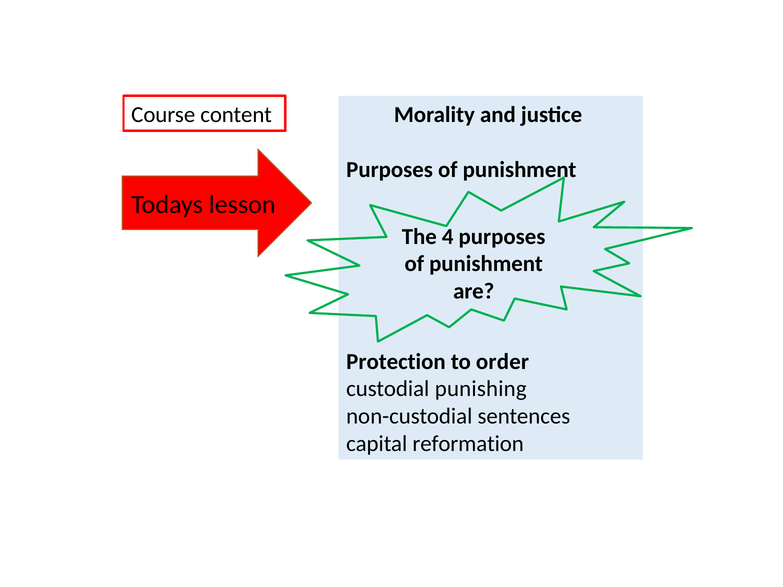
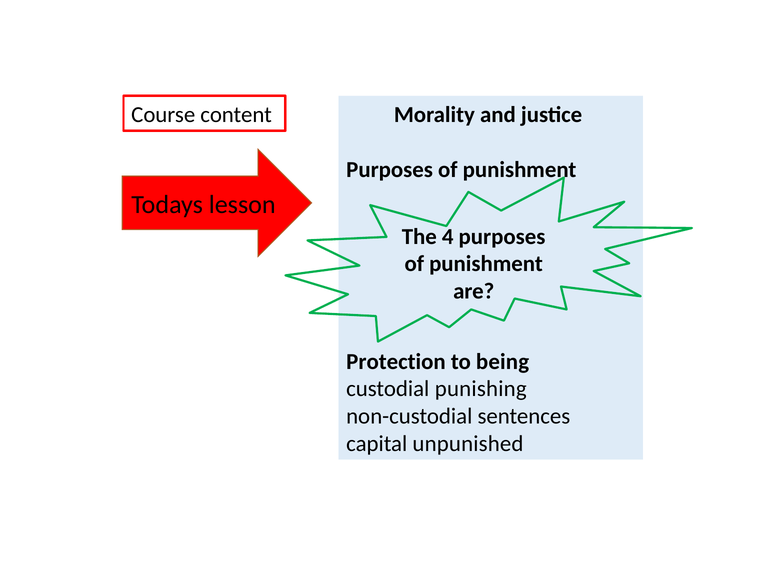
order: order -> being (503, 362)
reformation: reformation -> unpunished (468, 444)
